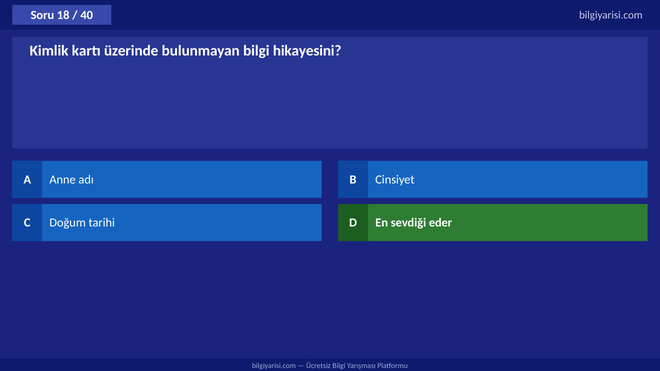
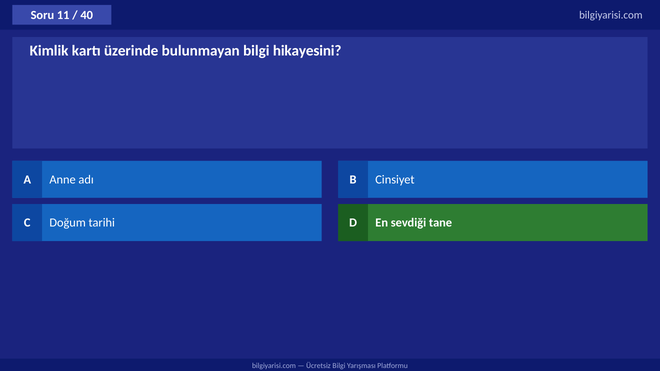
18: 18 -> 11 (63, 15)
eder: eder -> tane (440, 223)
